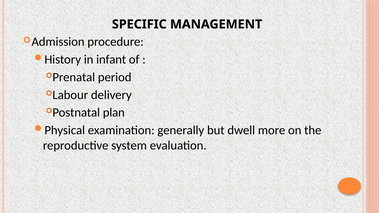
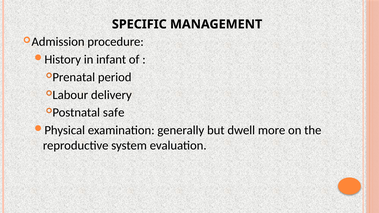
plan: plan -> safe (114, 113)
